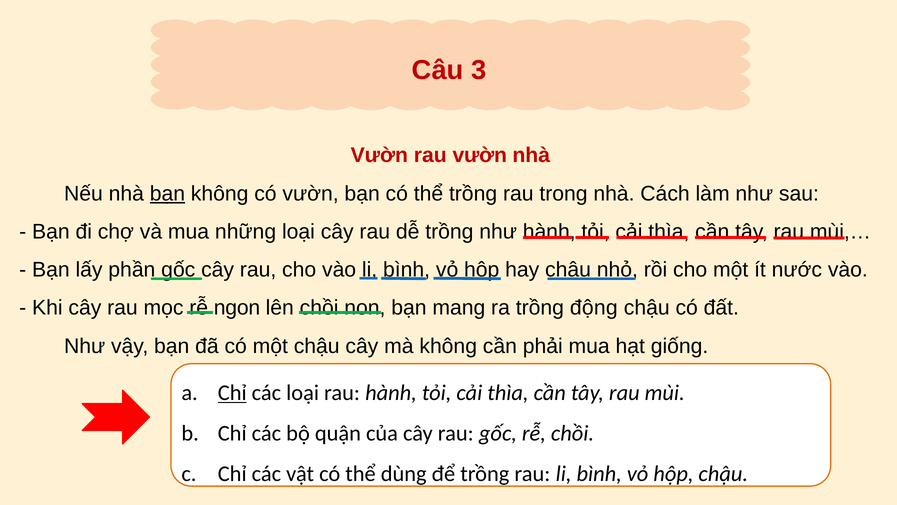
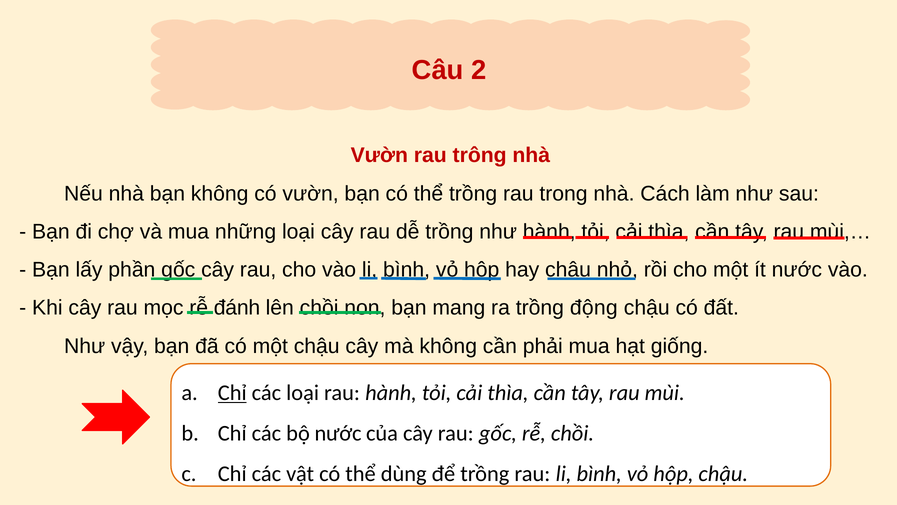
3: 3 -> 2 (479, 70)
rau vườn: vườn -> trông (480, 155)
bạn underline: present -> none (167, 193)
ngon: ngon -> đánh (237, 308)
bộ quận: quận -> nước (338, 433)
